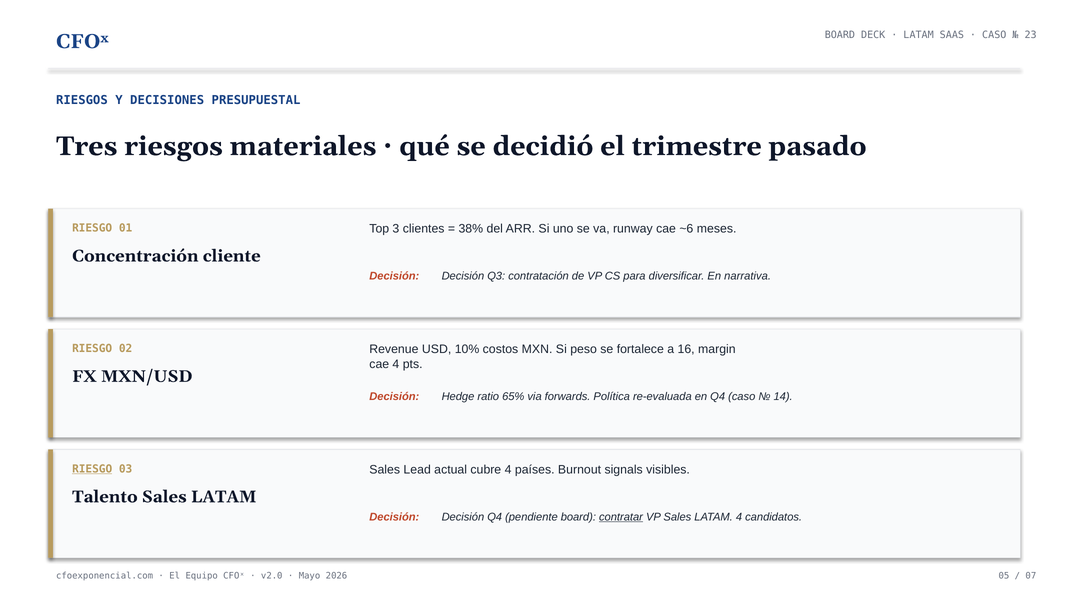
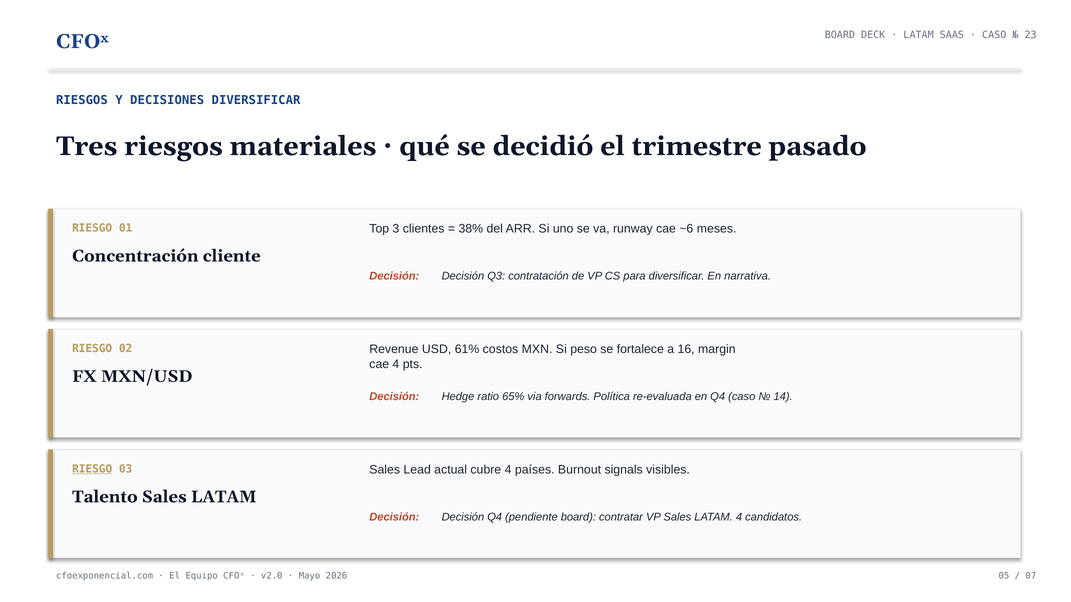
DECISIONES PRESUPUESTAL: PRESUPUESTAL -> DIVERSIFICAR (256, 101)
10%: 10% -> 61% (467, 350)
contratar underline: present -> none (621, 517)
